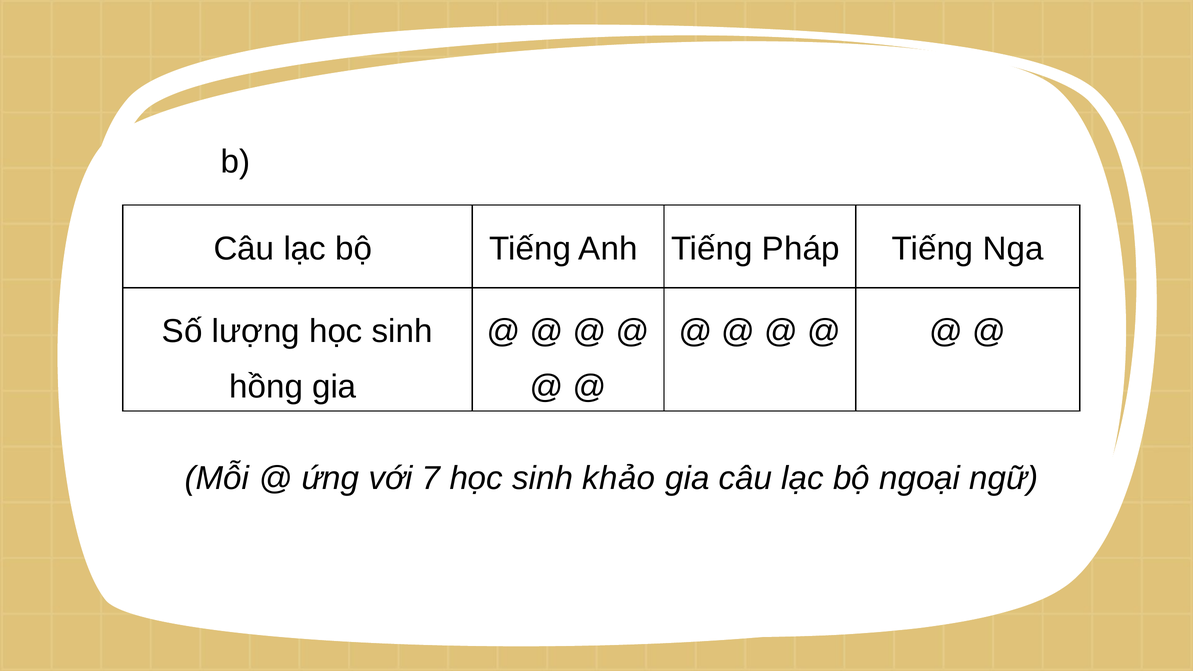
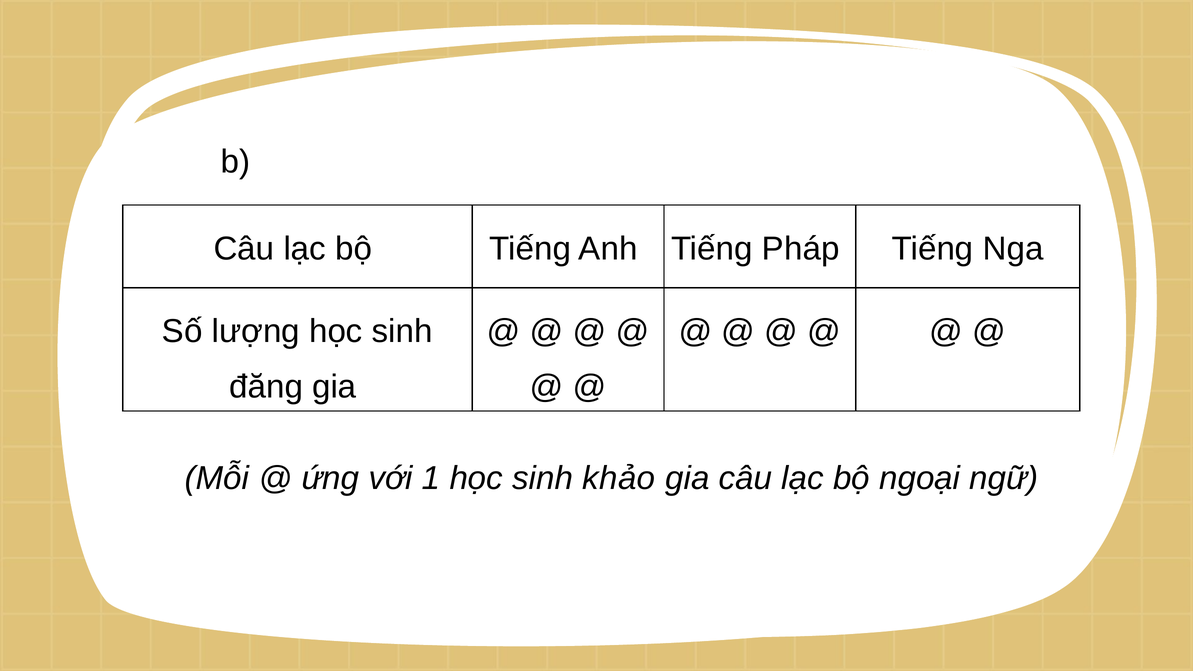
hồng: hồng -> đăng (266, 387)
7: 7 -> 1 (431, 478)
